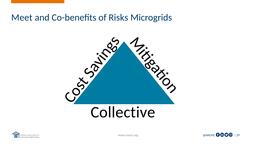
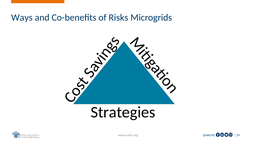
Meet: Meet -> Ways (22, 17)
Collective: Collective -> Strategies (123, 112)
